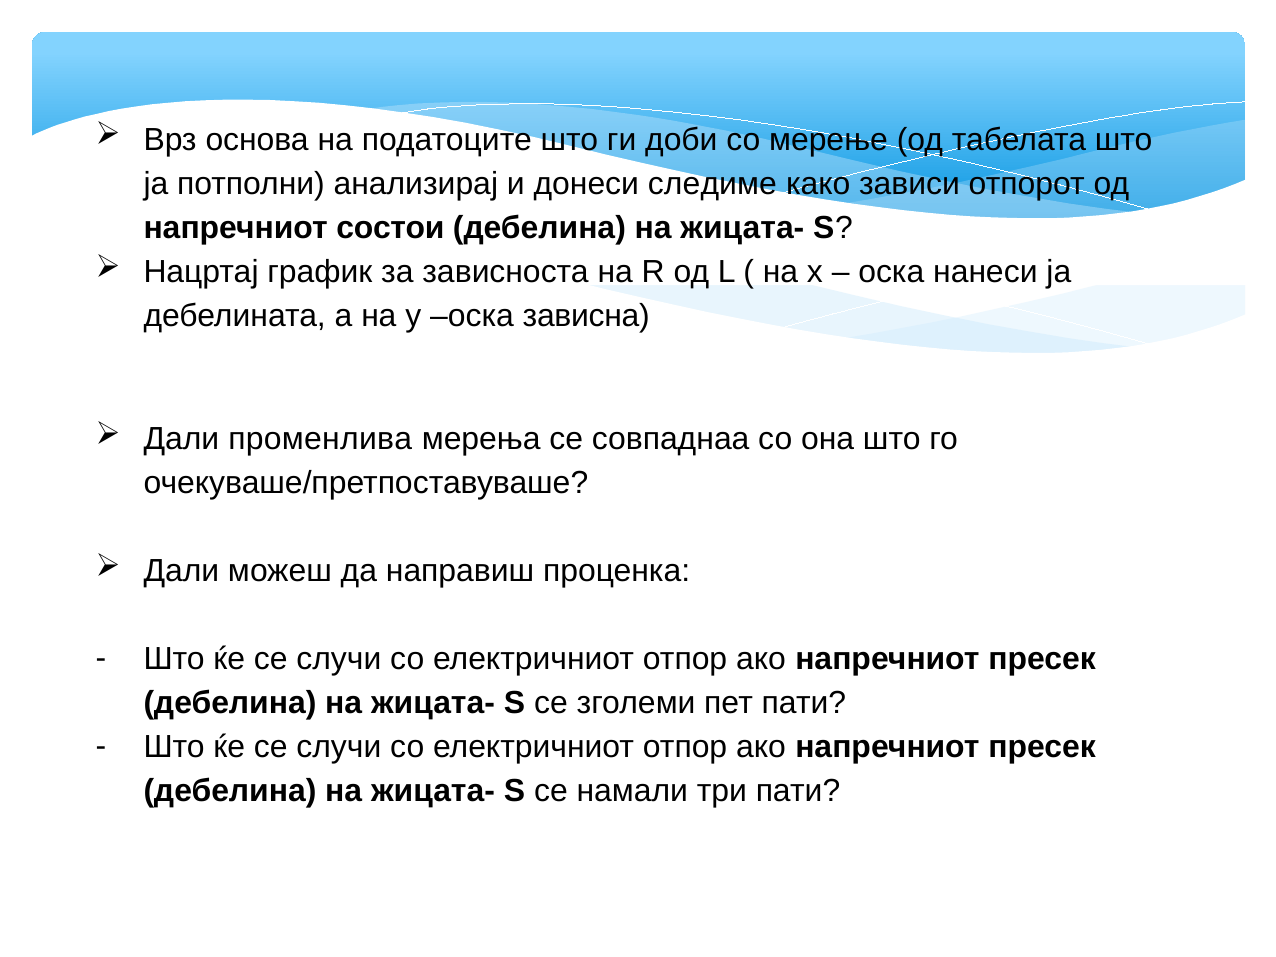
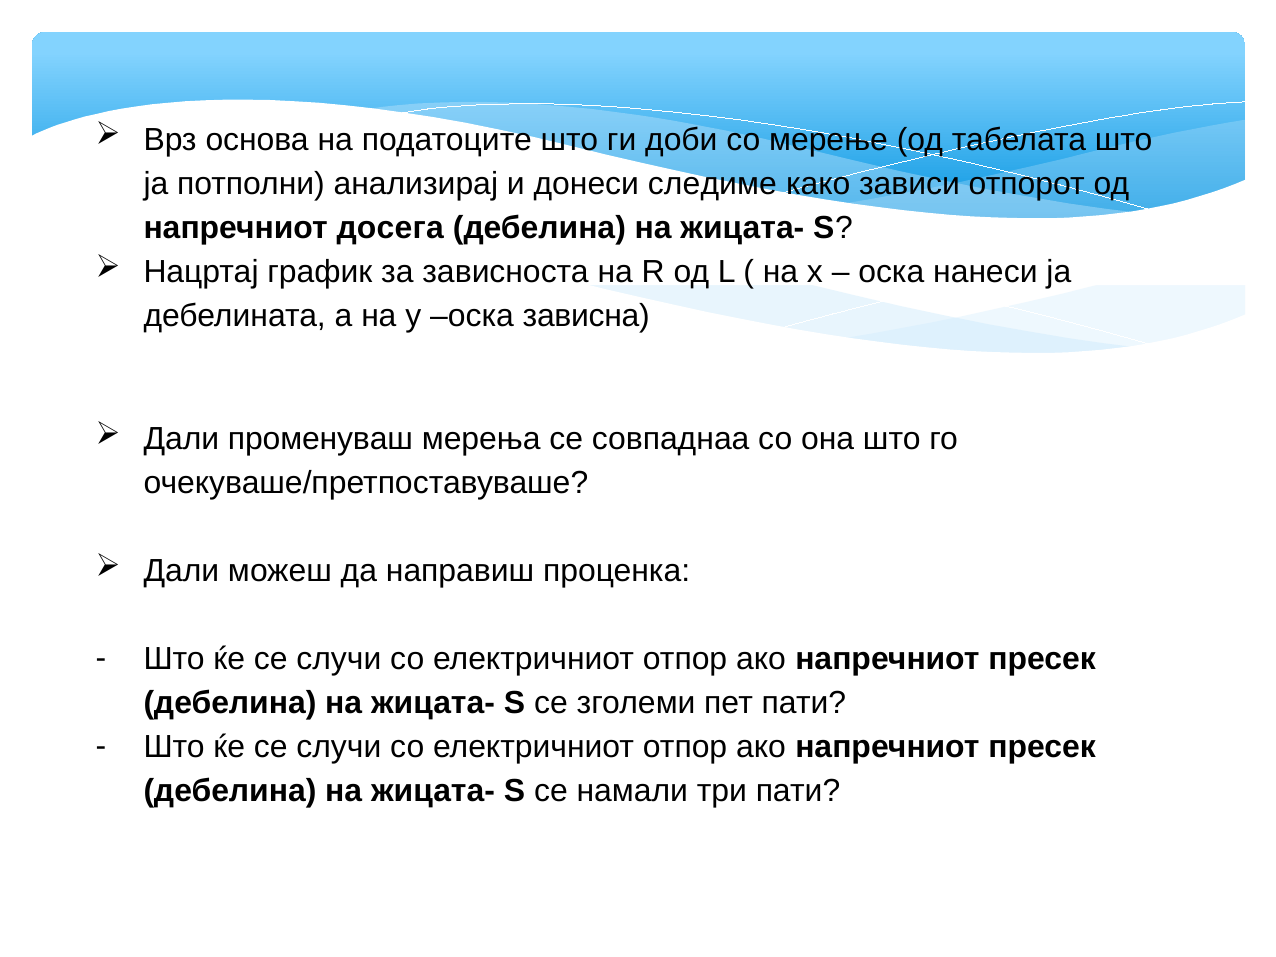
состои: состои -> досега (390, 228)
променлива: променлива -> променуваш (320, 439)
